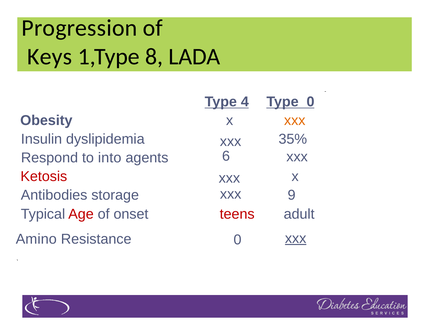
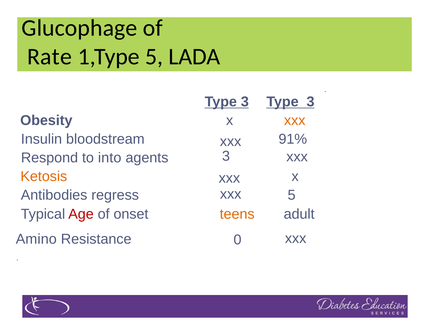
Progression: Progression -> Glucophage (79, 28)
Keys: Keys -> Rate (50, 57)
1,Type 8: 8 -> 5 (154, 57)
4: 4 -> 3 (245, 102)
0: 0 -> 3 (311, 102)
dyslipidemia: dyslipidemia -> bloodstream (105, 139)
35%: 35% -> 91% (293, 139)
agents 6: 6 -> 3 (226, 156)
Ketosis colour: red -> orange (44, 177)
storage: storage -> regress (115, 195)
xxx 9: 9 -> 5 (292, 195)
teens colour: red -> orange (237, 214)
xxx underline: present -> none (296, 238)
